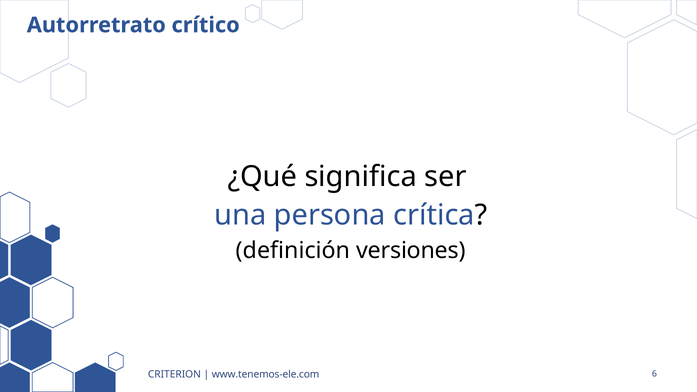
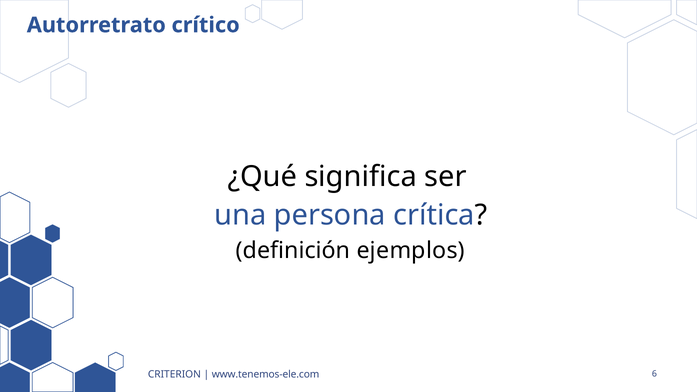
versiones: versiones -> ejemplos (411, 251)
